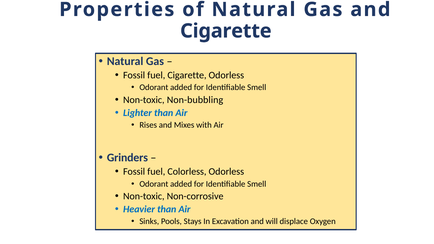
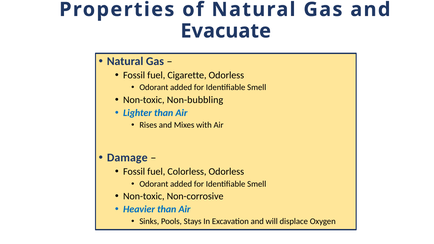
Cigarette: Cigarette -> Evacuate (226, 31)
Grinders: Grinders -> Damage (127, 158)
